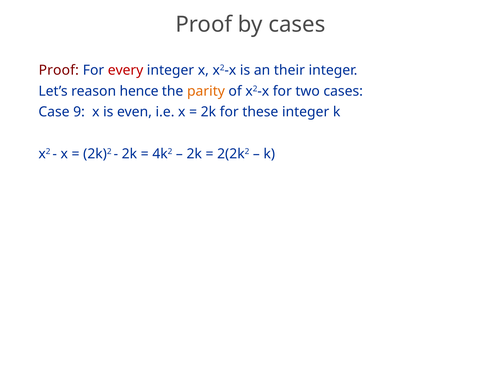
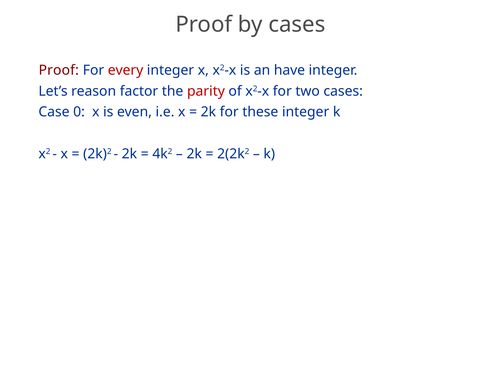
their: their -> have (289, 70)
hence: hence -> factor (139, 91)
parity colour: orange -> red (206, 91)
9: 9 -> 0 (79, 112)
